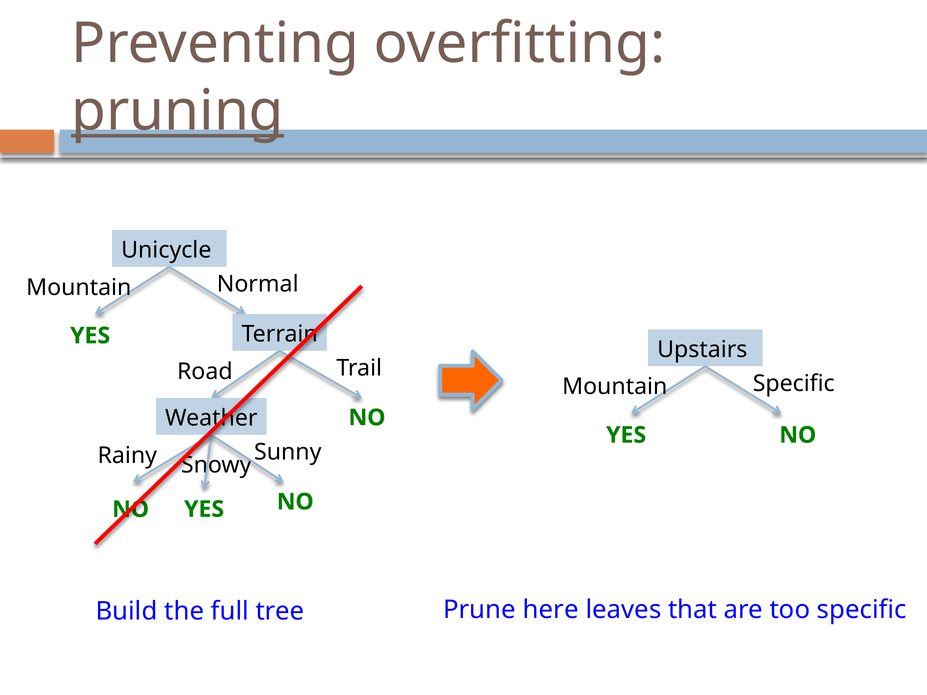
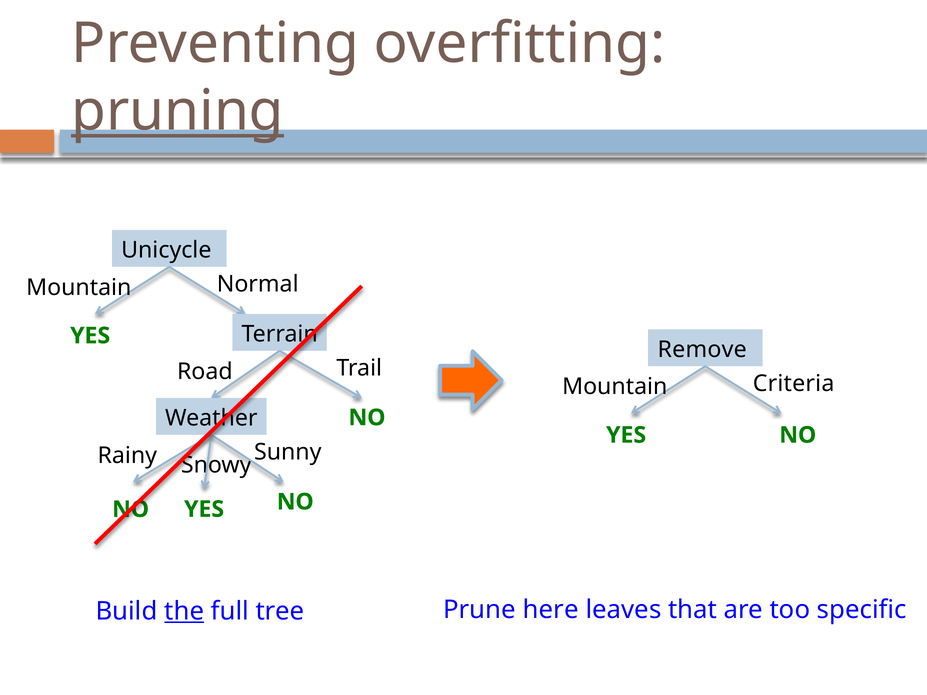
Upstairs: Upstairs -> Remove (702, 350)
Mountain Specific: Specific -> Criteria (794, 384)
the underline: none -> present (184, 612)
